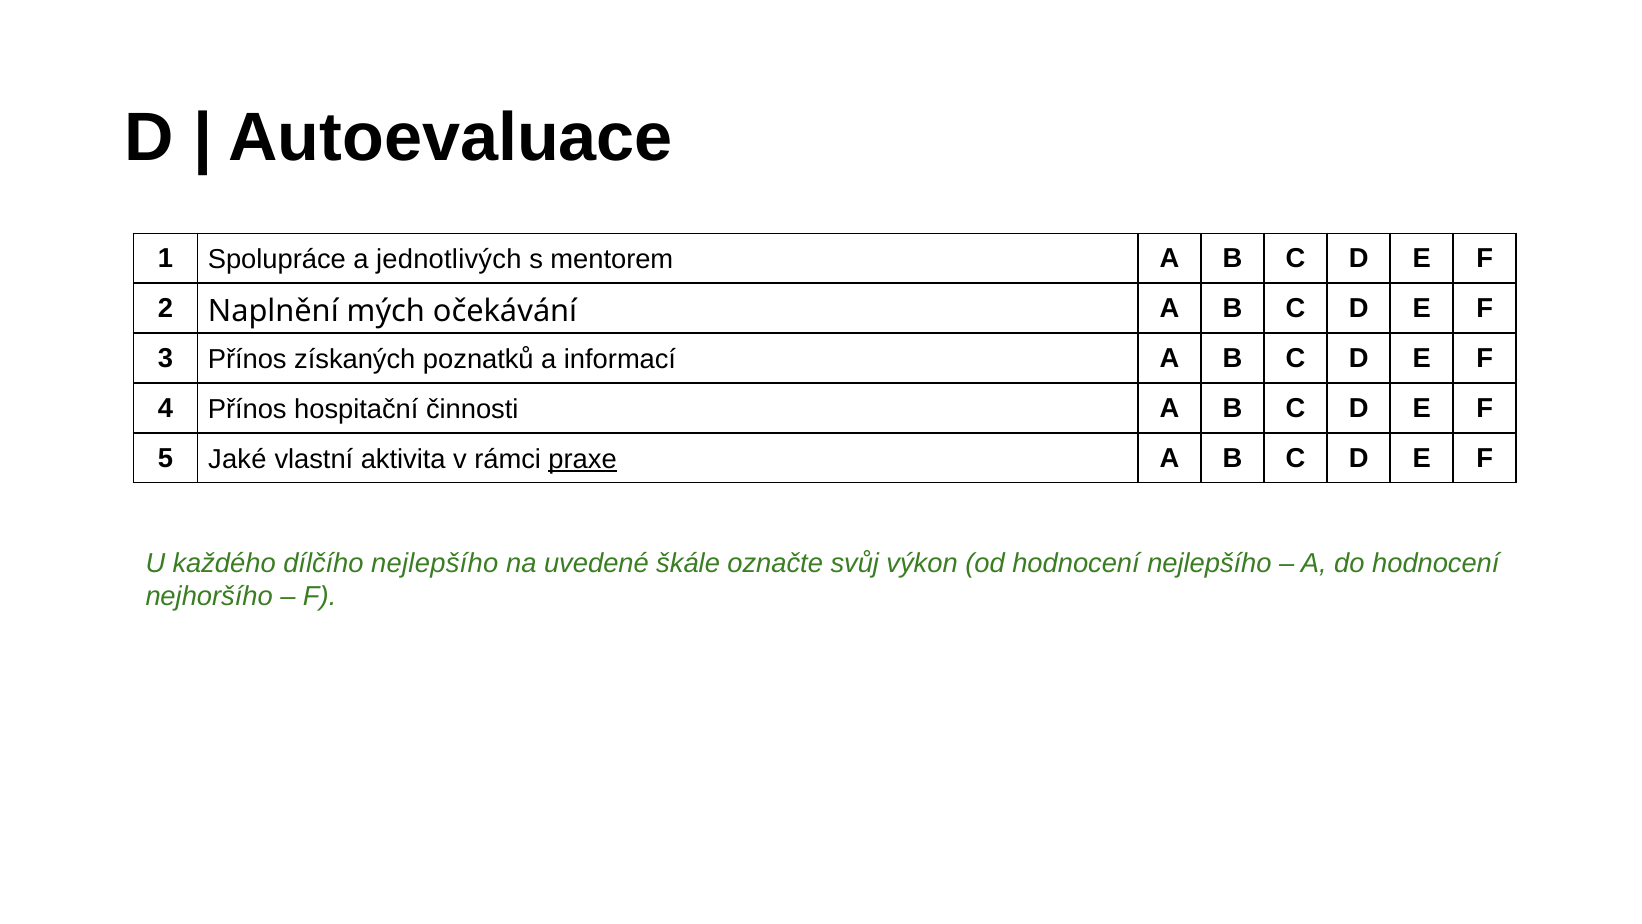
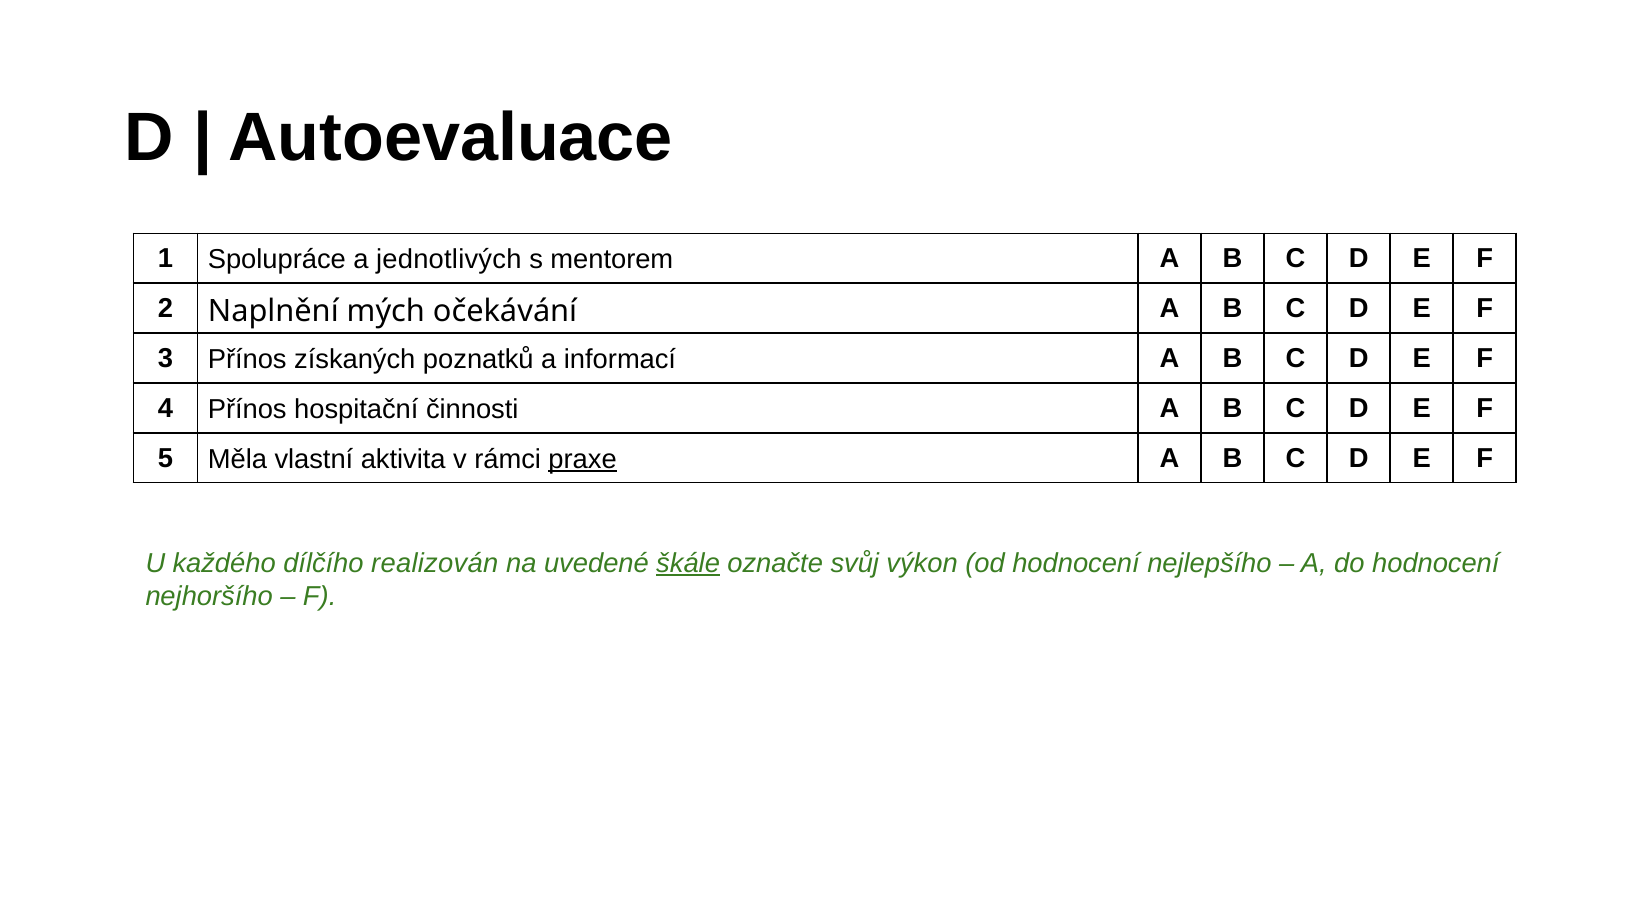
Jaké: Jaké -> Měla (238, 459)
dílčího nejlepšího: nejlepšího -> realizován (435, 563)
škále underline: none -> present (688, 563)
